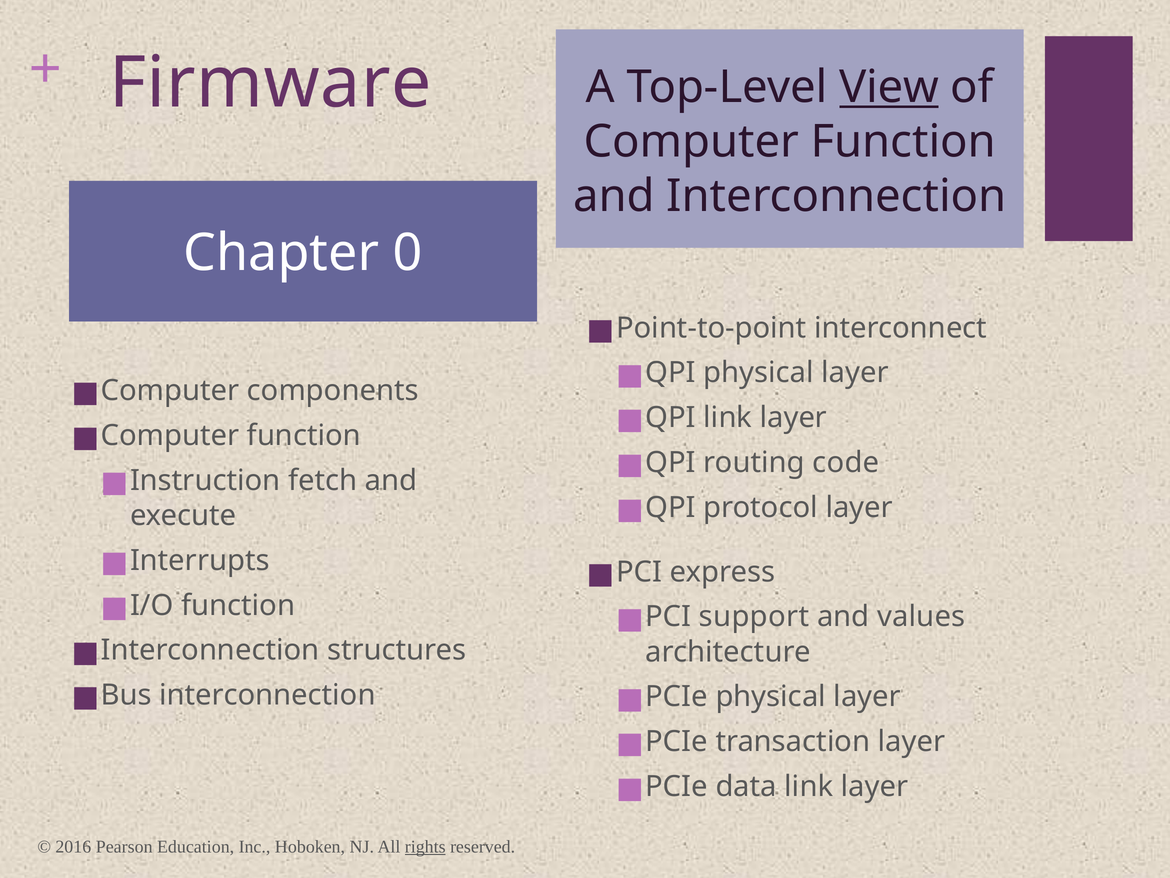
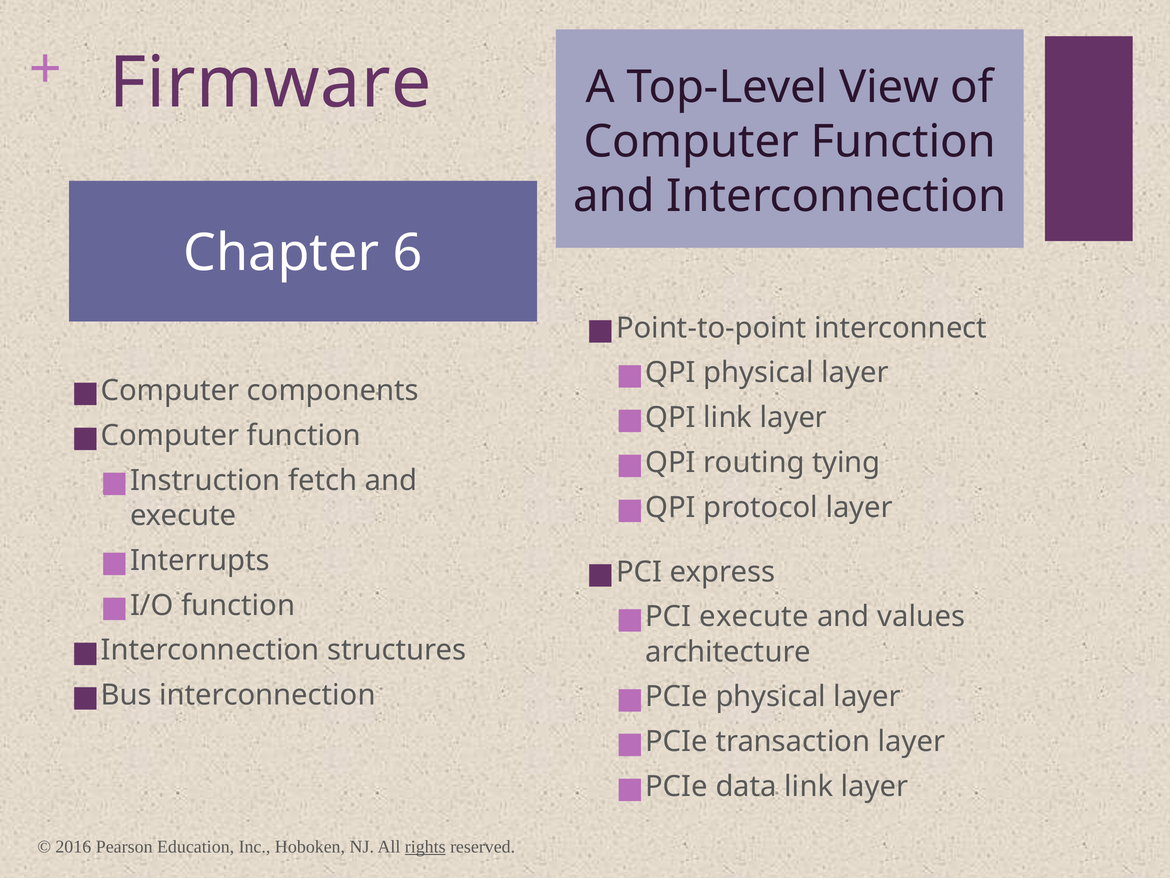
View underline: present -> none (889, 87)
0: 0 -> 6 (408, 253)
code: code -> tying (846, 462)
support: support -> execute (754, 616)
